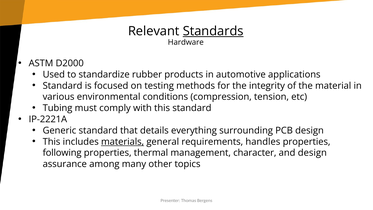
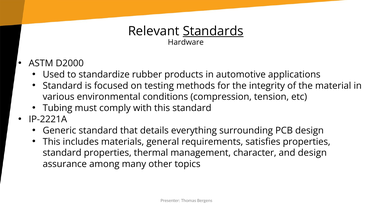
materials underline: present -> none (123, 142)
handles: handles -> satisfies (263, 142)
following: following -> standard (62, 153)
